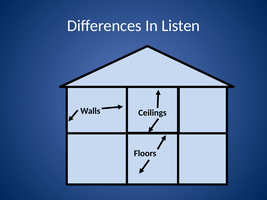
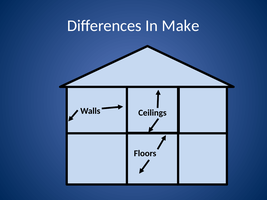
Listen: Listen -> Make (181, 26)
